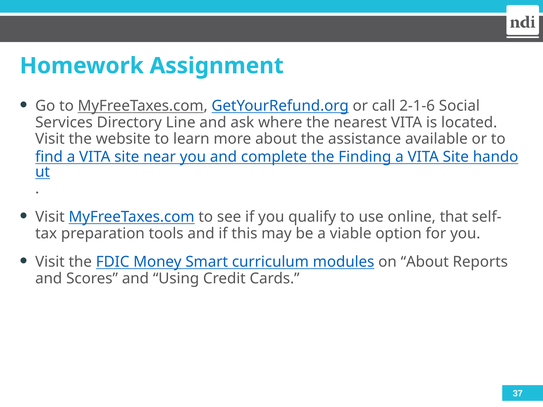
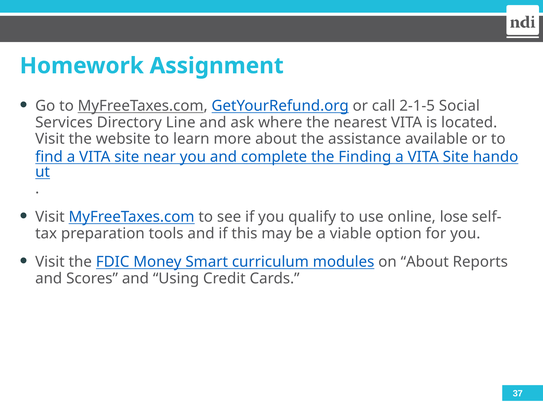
2-1-6: 2-1-6 -> 2-1-5 (417, 106)
that: that -> lose (454, 217)
